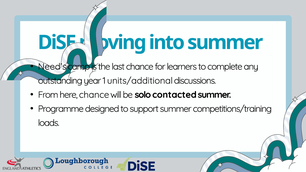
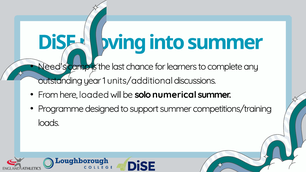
here chance: chance -> loaded (94, 95)
contacted: contacted -> numerical (174, 95)
